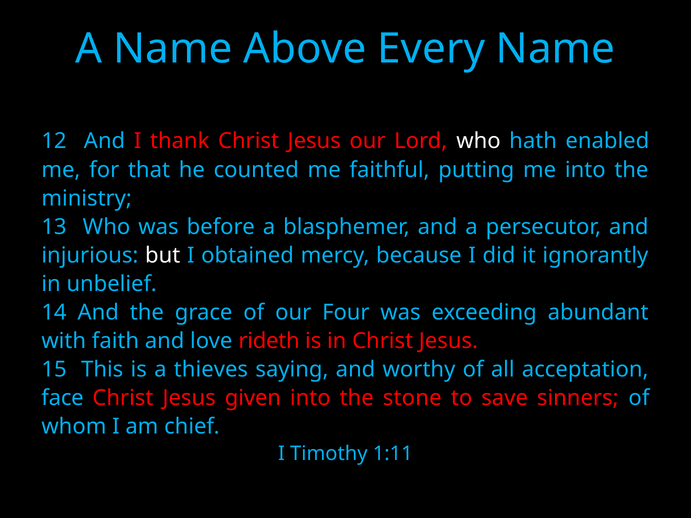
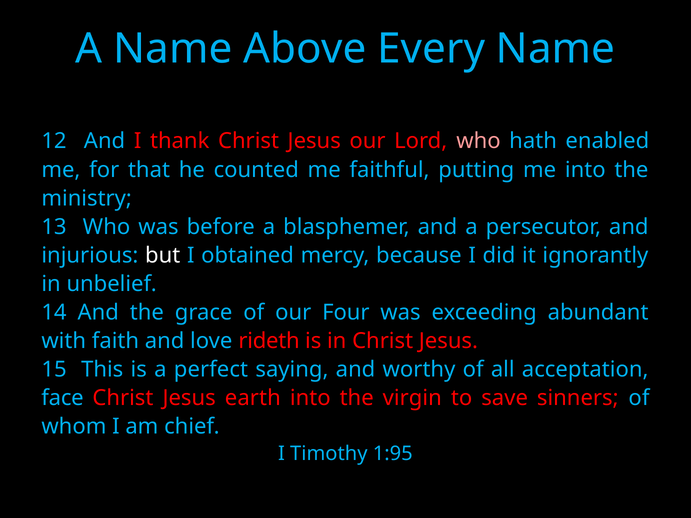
who colour: white -> pink (478, 141)
thieves: thieves -> perfect (211, 370)
given: given -> earth (253, 398)
stone: stone -> virgin (412, 398)
1:11: 1:11 -> 1:95 (393, 454)
